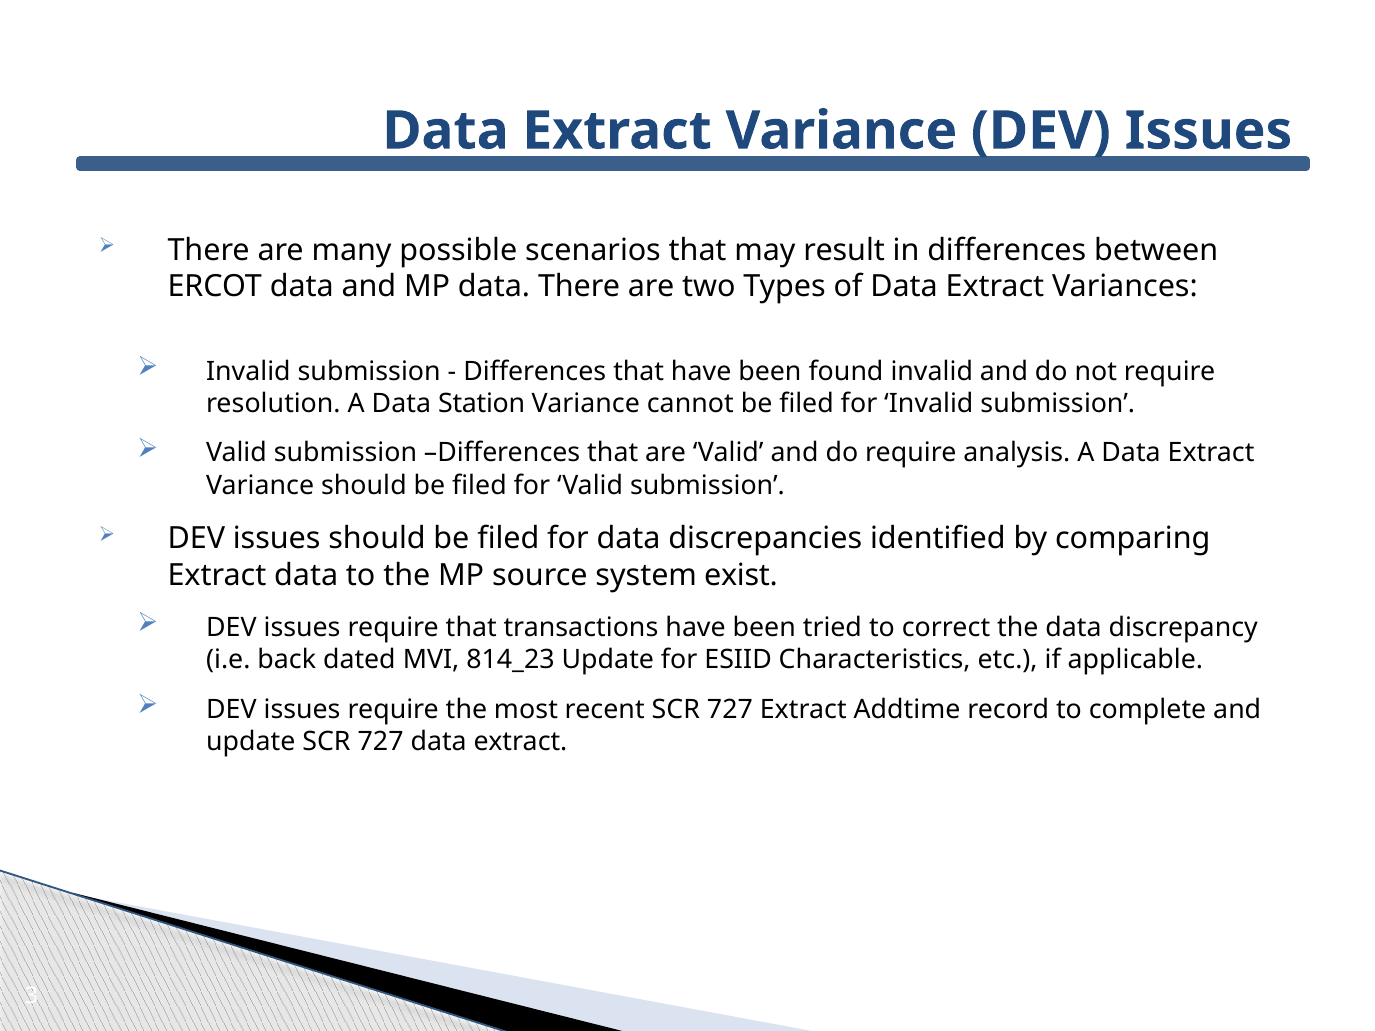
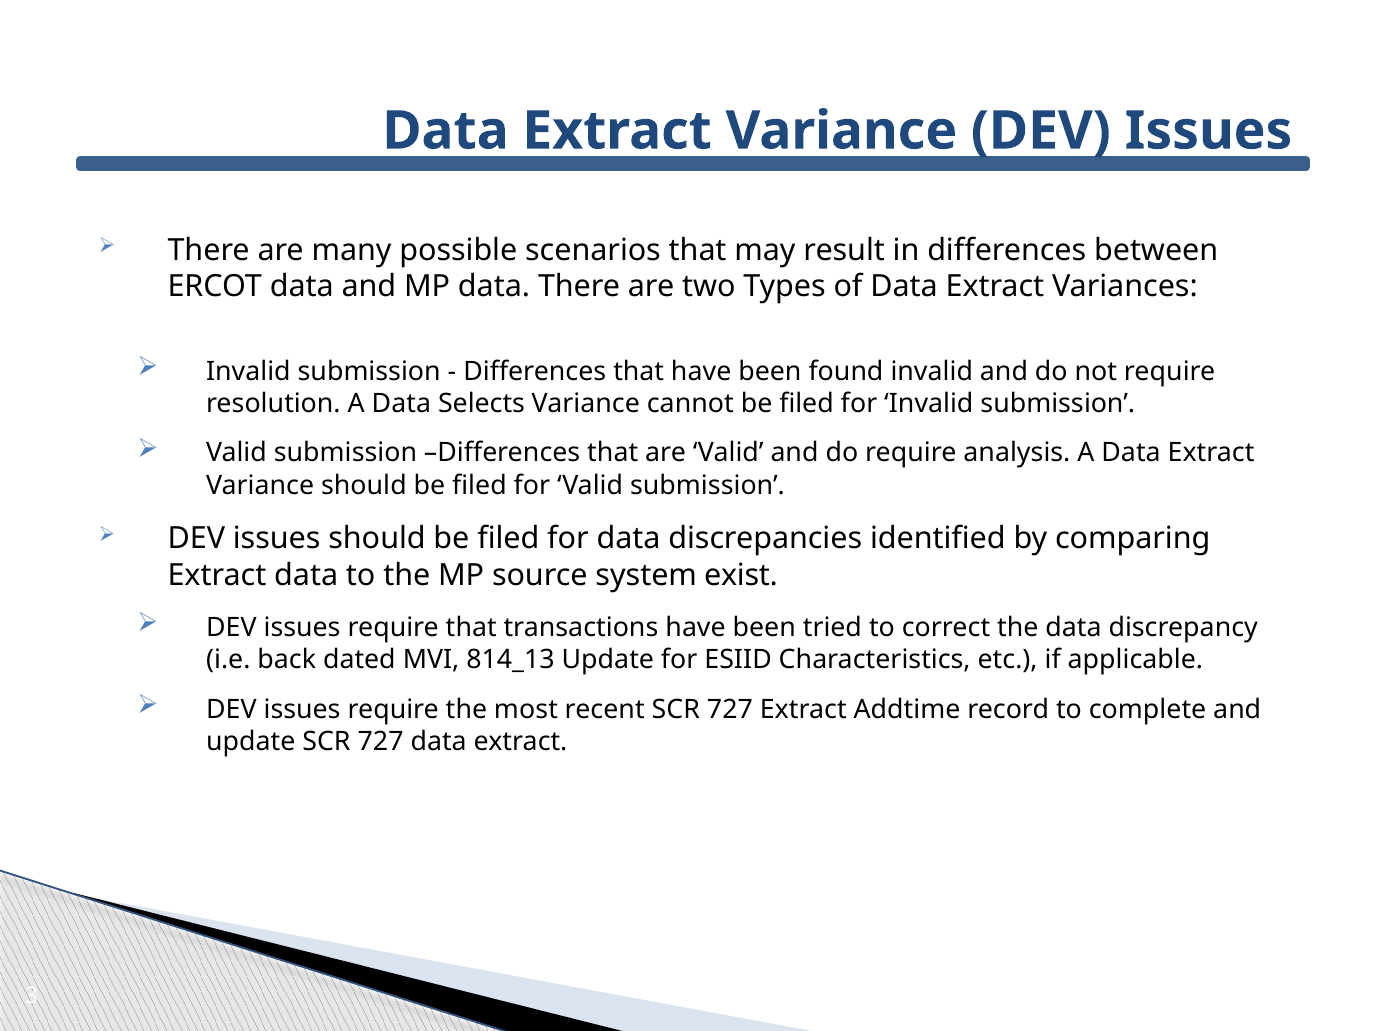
Station: Station -> Selects (482, 403)
814_23: 814_23 -> 814_13 (511, 660)
